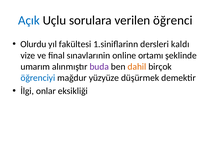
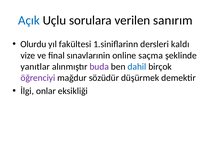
öğrenci: öğrenci -> sanırım (173, 20)
ortamı: ortamı -> saçma (151, 56)
umarım: umarım -> yanıtlar (35, 67)
dahil colour: orange -> blue (137, 67)
öğrenciyi colour: blue -> purple (38, 78)
yüzyüze: yüzyüze -> sözüdür (104, 78)
